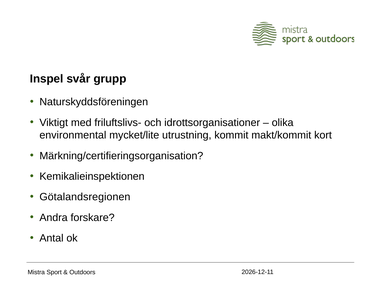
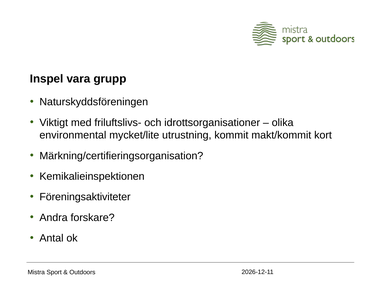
svår: svår -> vara (78, 79)
Götalandsregionen: Götalandsregionen -> Föreningsaktiviteter (85, 197)
